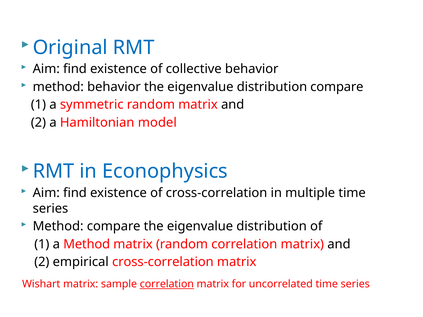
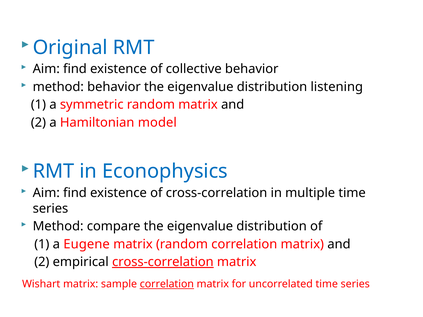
distribution compare: compare -> listening (337, 87)
a Method: Method -> Eugene (87, 244)
cross-correlation underline: none -> present (163, 262)
